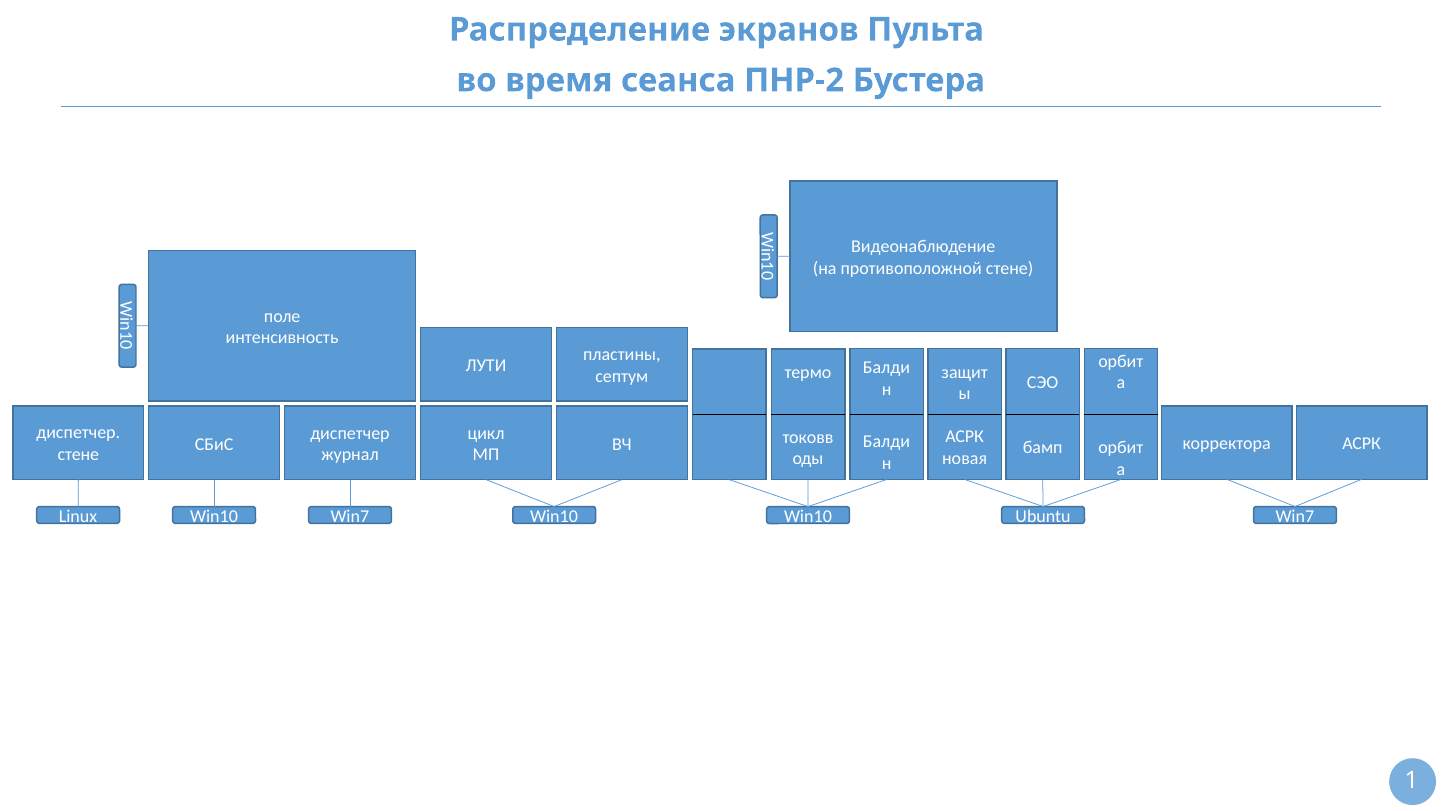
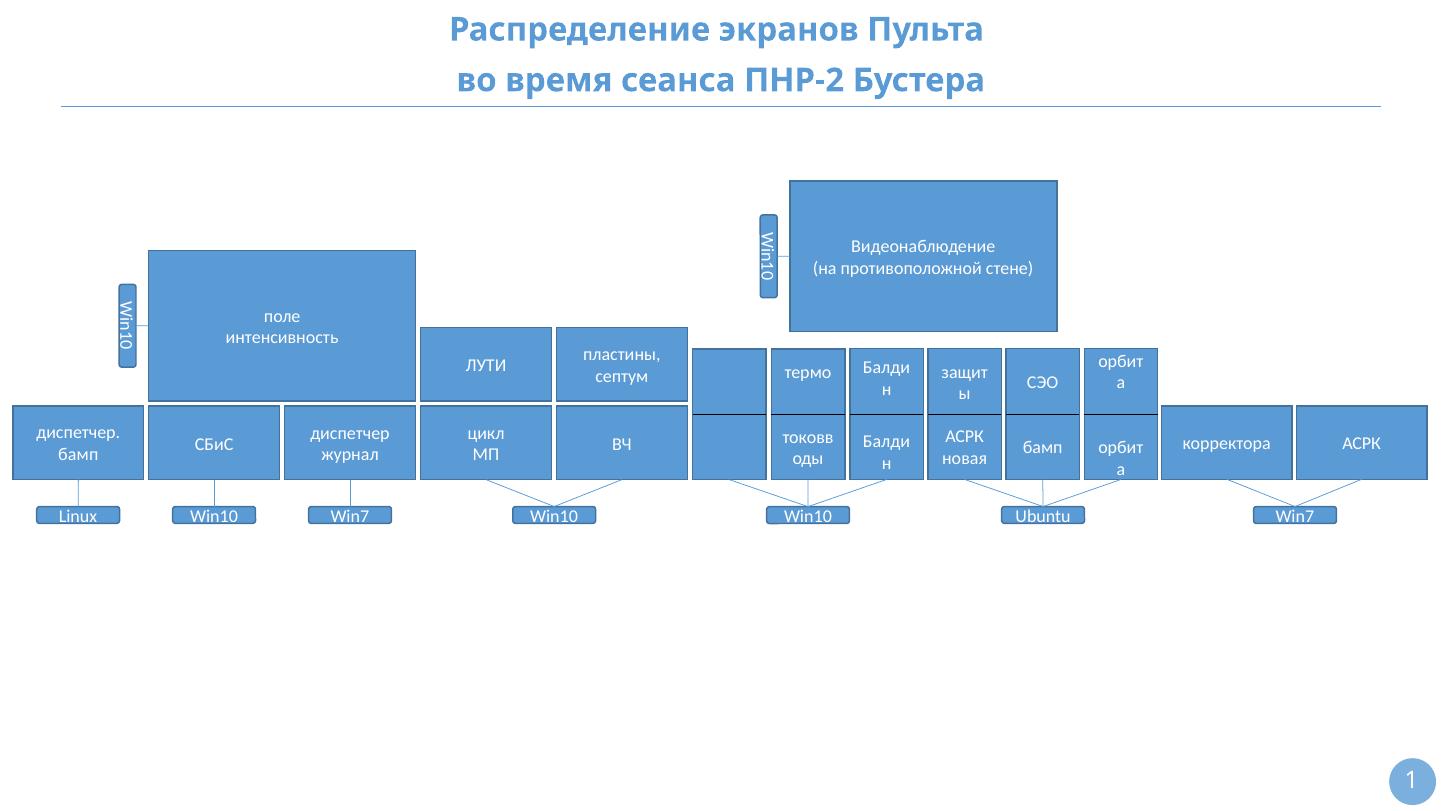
стене: стене -> бамп (78, 455)
